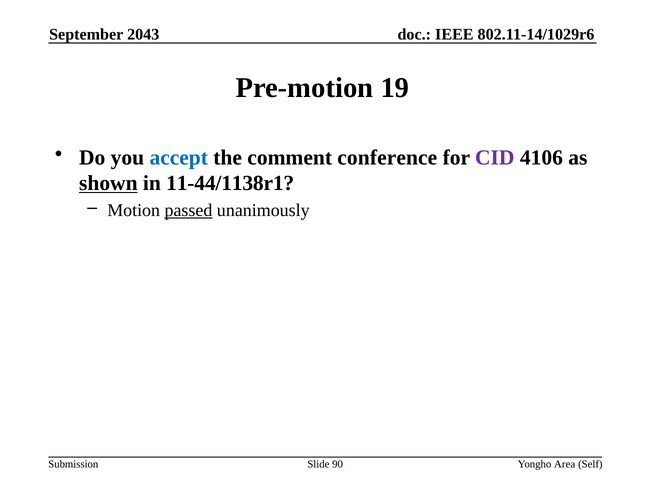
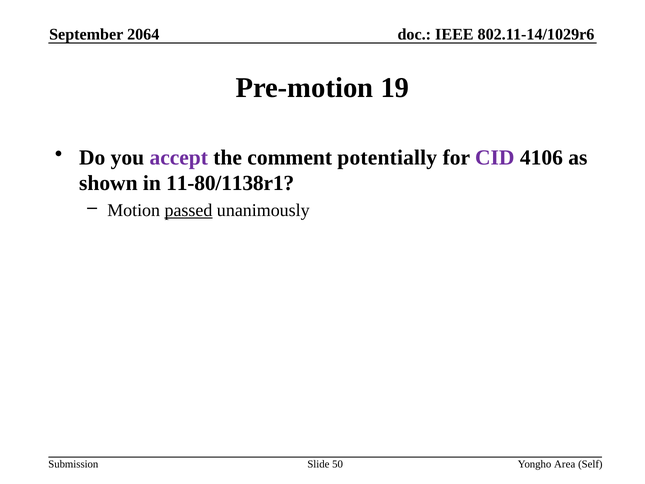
2043: 2043 -> 2064 (143, 34)
accept colour: blue -> purple (179, 157)
conference: conference -> potentially (387, 157)
shown underline: present -> none (108, 183)
11-44/1138r1: 11-44/1138r1 -> 11-80/1138r1 (230, 183)
90: 90 -> 50 (338, 464)
